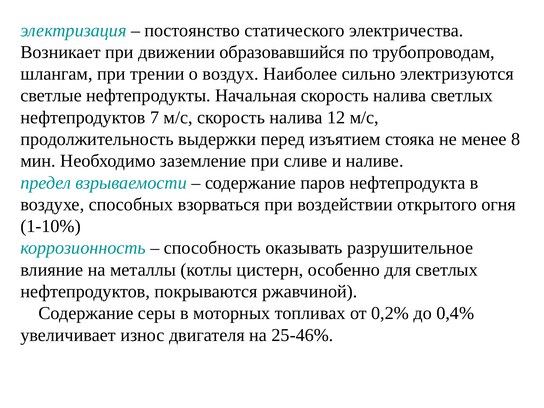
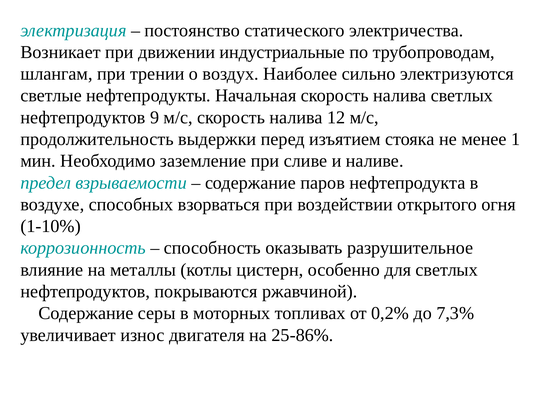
образовавшийся: образовавшийся -> индустриальные (282, 52)
7: 7 -> 9 (155, 117)
8: 8 -> 1 (516, 139)
0,4%: 0,4% -> 7,3% (455, 313)
25-46%: 25-46% -> 25-86% (303, 335)
